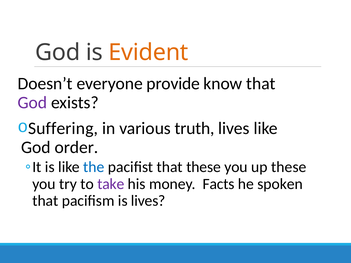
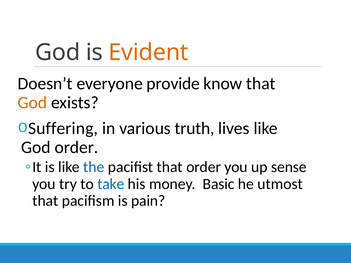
God colour: purple -> orange (32, 103)
that these: these -> order (204, 167)
up these: these -> sense (289, 167)
take colour: purple -> blue (111, 184)
Facts: Facts -> Basic (219, 184)
spoken: spoken -> utmost (280, 184)
is lives: lives -> pain (148, 201)
